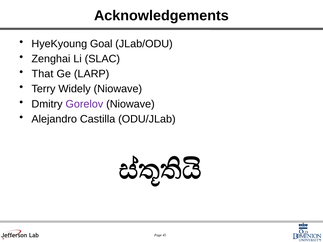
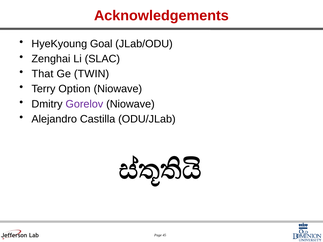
Acknowledgements colour: black -> red (161, 16)
LARP: LARP -> TWIN (92, 74)
Widely: Widely -> Option (74, 89)
